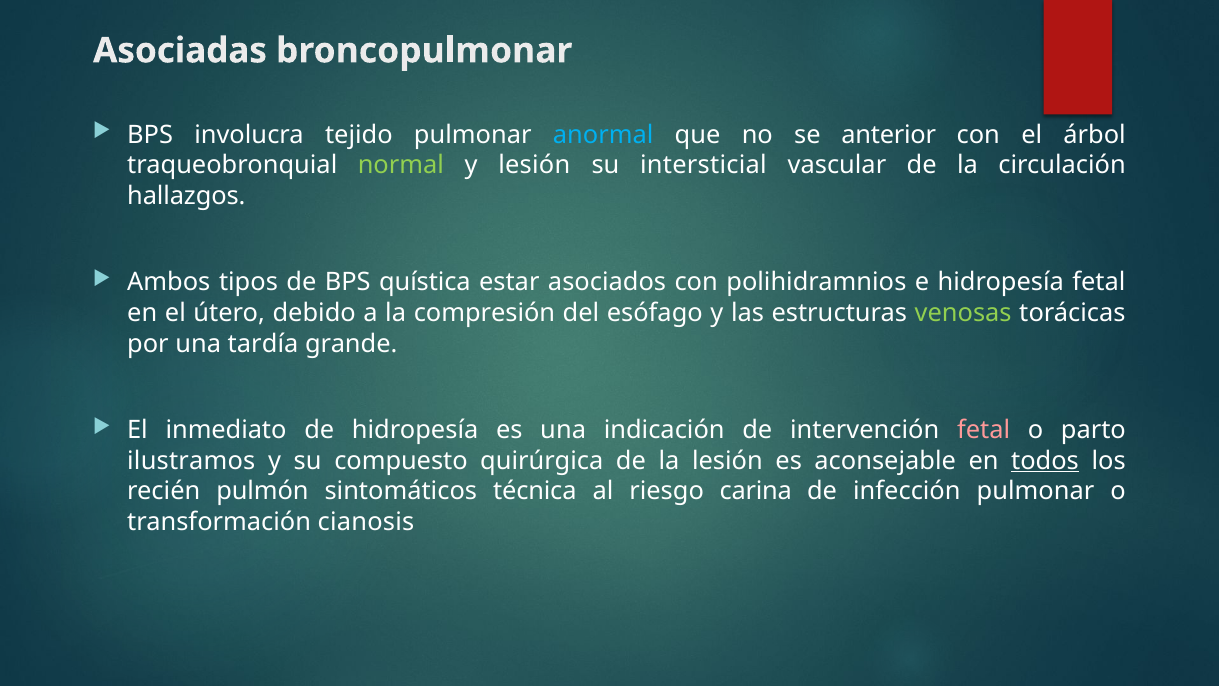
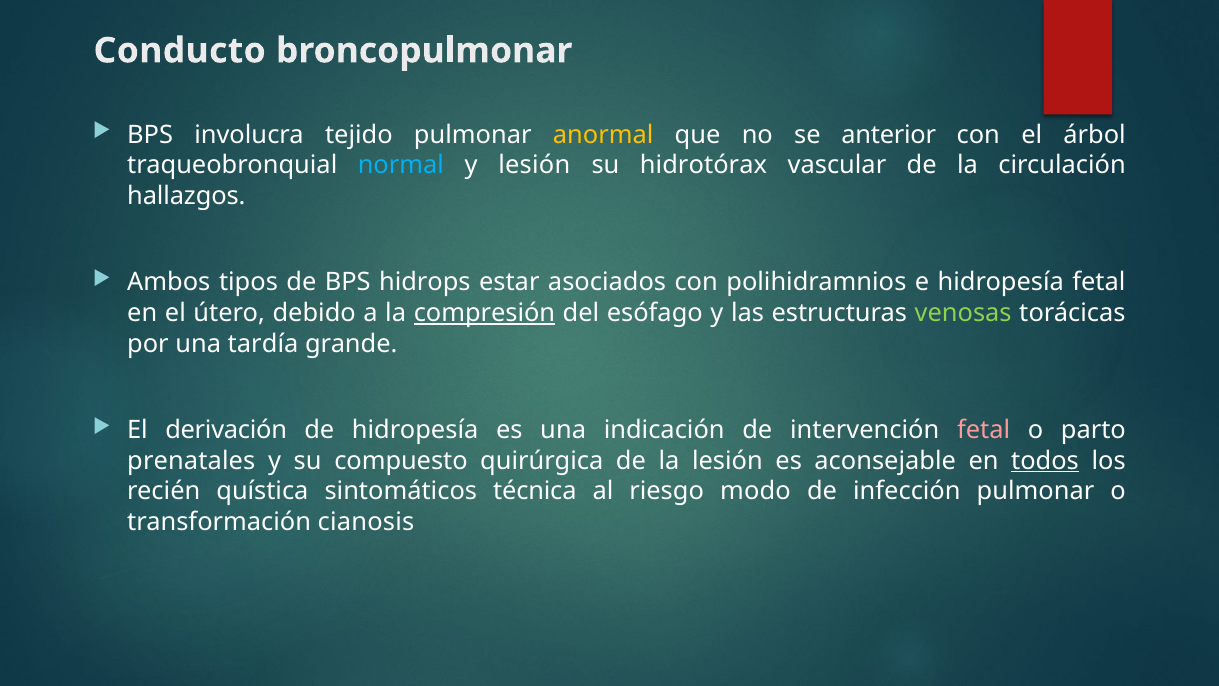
Asociadas: Asociadas -> Conducto (180, 51)
anormal colour: light blue -> yellow (603, 135)
normal colour: light green -> light blue (401, 165)
intersticial: intersticial -> hidrotórax (703, 165)
quística: quística -> hidrops (425, 282)
compresión underline: none -> present (484, 313)
inmediato: inmediato -> derivación (226, 430)
ilustramos: ilustramos -> prenatales (191, 460)
pulmón: pulmón -> quística (262, 491)
carina: carina -> modo (755, 491)
